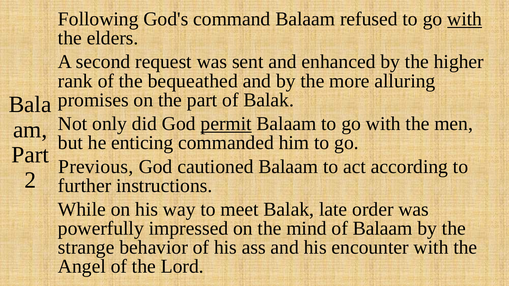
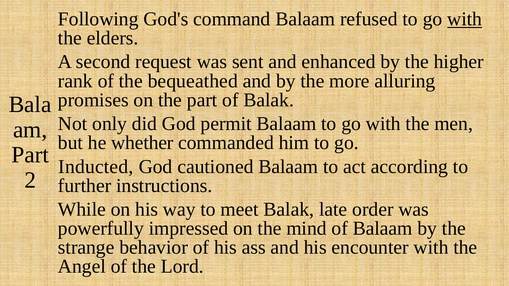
permit underline: present -> none (226, 124)
enticing: enticing -> whether (142, 143)
Previous: Previous -> Inducted (96, 167)
